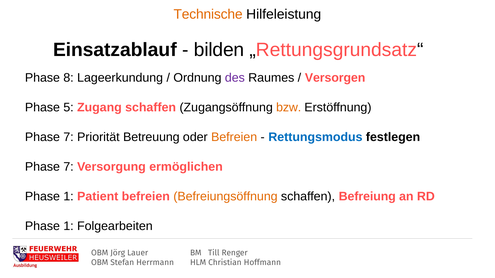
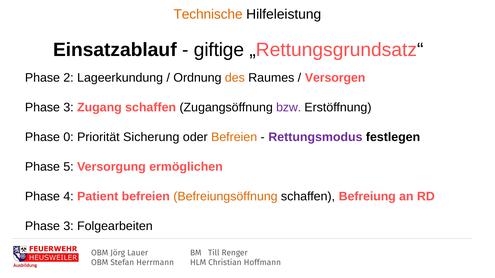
bilden: bilden -> giftige (219, 50)
8: 8 -> 2 (69, 78)
des colour: purple -> orange (235, 78)
5: 5 -> 3 (69, 108)
bzw colour: orange -> purple (289, 108)
7: 7 -> 0 (69, 137)
Betreuung: Betreuung -> Sicherung (151, 137)
Rettungsmodus colour: blue -> purple (315, 137)
7: 7 -> 5 (69, 167)
1: 1 -> 4 (69, 197)
1: 1 -> 3 (69, 226)
